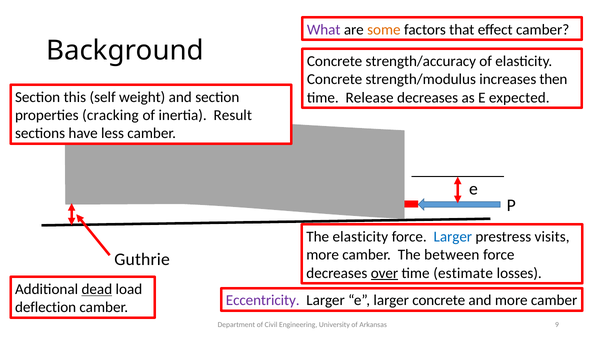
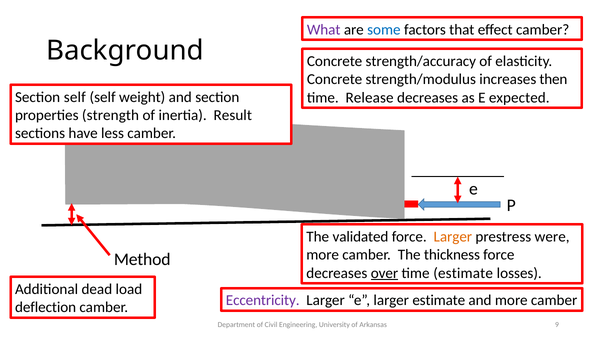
some colour: orange -> blue (384, 30)
Section this: this -> self (75, 97)
cracking: cracking -> strength (110, 115)
The elasticity: elasticity -> validated (360, 237)
Larger colour: blue -> orange (453, 237)
visits: visits -> were (552, 237)
between: between -> thickness (452, 255)
Guthrie: Guthrie -> Method (142, 260)
dead underline: present -> none (97, 290)
larger concrete: concrete -> estimate (439, 301)
